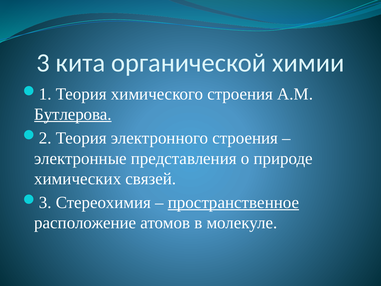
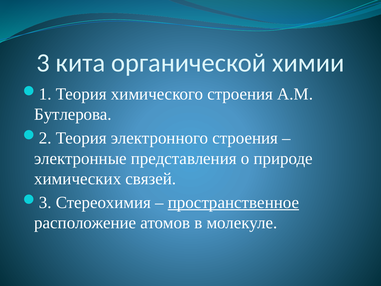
Бутлерова underline: present -> none (73, 114)
